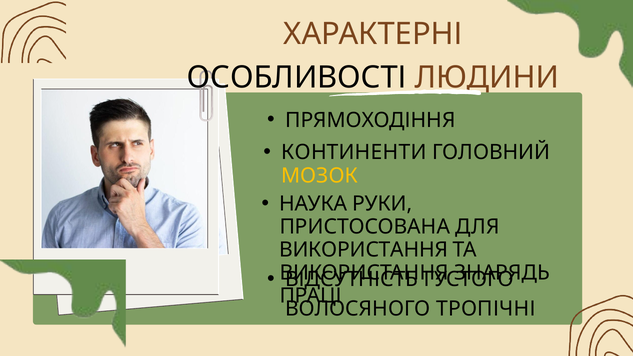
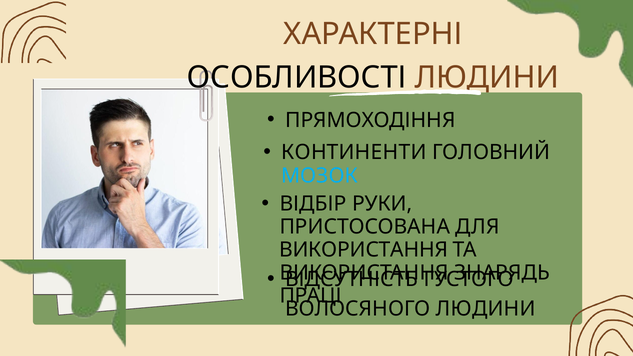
МОЗОК colour: yellow -> light blue (320, 176)
НАУКА: НАУКА -> ВІДБІР (313, 204)
ВОЛОСЯНОГО ТРОПІЧНІ: ТРОПІЧНІ -> ЛЮДИНИ (486, 309)
